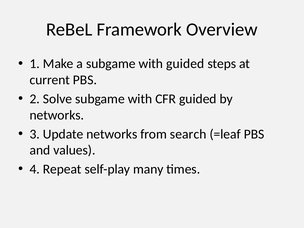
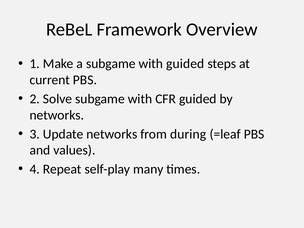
search: search -> during (188, 134)
